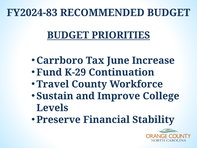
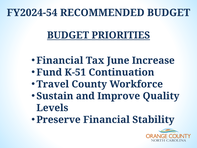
FY2024-83: FY2024-83 -> FY2024-54 (32, 13)
Carrboro: Carrboro -> Financial (60, 60)
K-29: K-29 -> K-51 (75, 72)
College: College -> Quality (161, 96)
